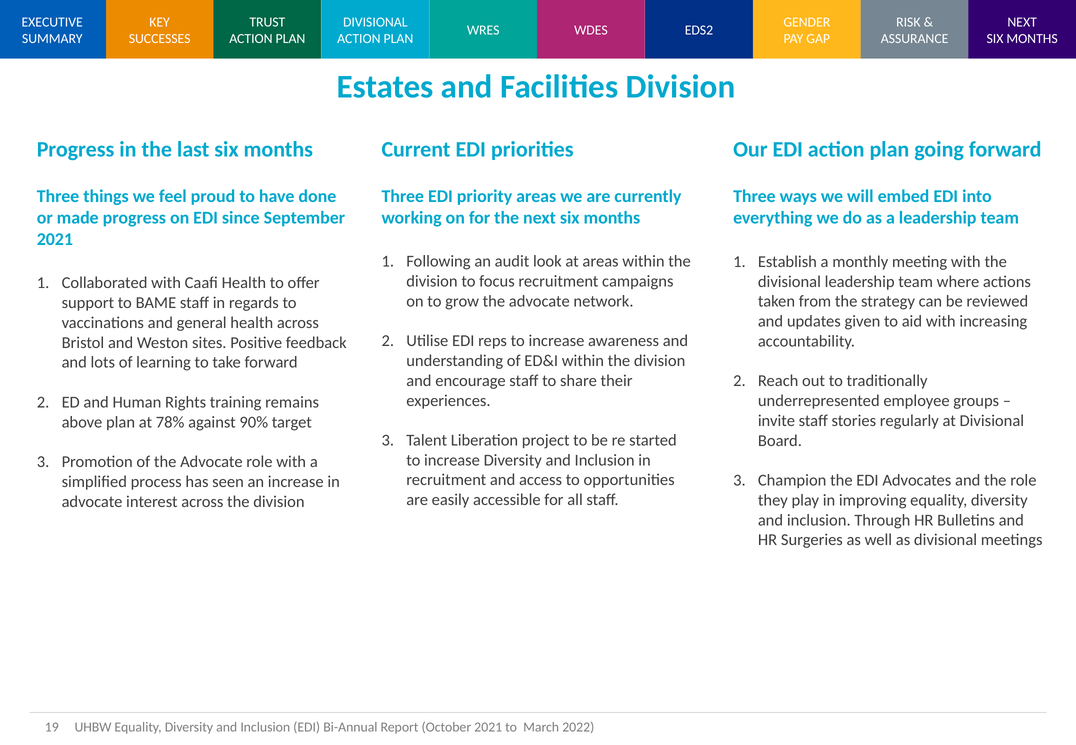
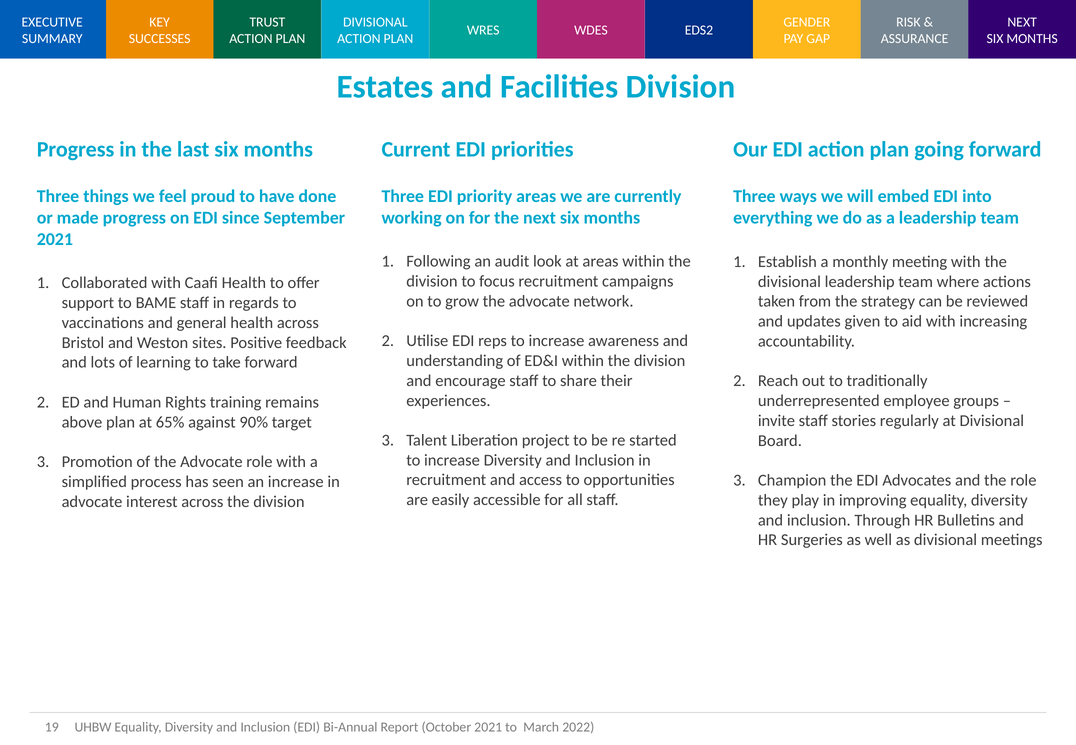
78%: 78% -> 65% (170, 422)
